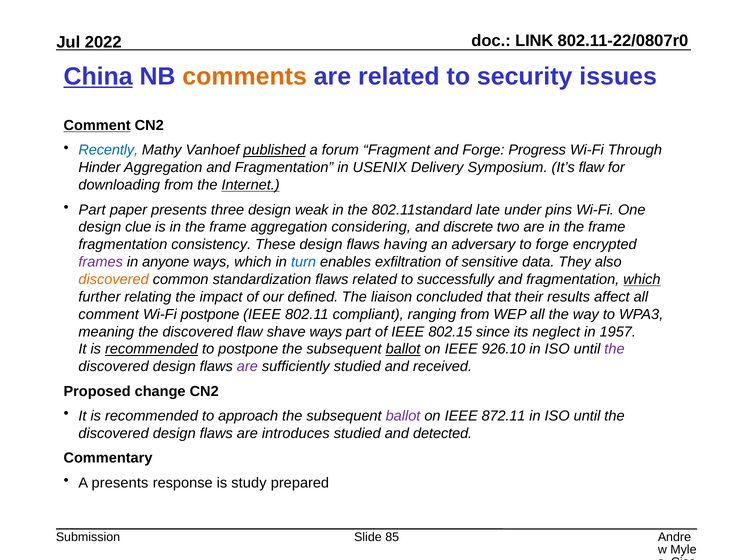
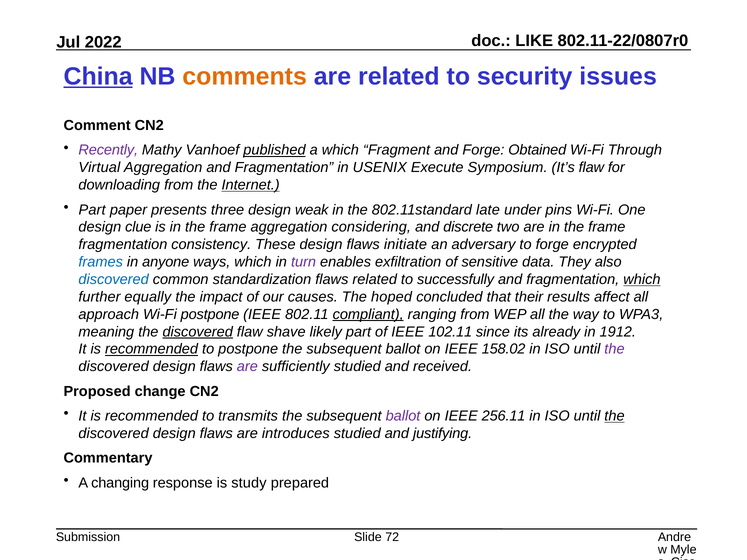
LINK: LINK -> LIKE (534, 41)
Comment underline: present -> none (97, 126)
Recently colour: blue -> purple (108, 150)
a forum: forum -> which (340, 150)
Progress: Progress -> Obtained (537, 150)
Hinder: Hinder -> Virtual (99, 168)
Delivery: Delivery -> Execute (437, 168)
having: having -> initiate (405, 245)
frames colour: purple -> blue (101, 262)
turn colour: blue -> purple (304, 262)
discovered colour: orange -> blue (114, 280)
relating: relating -> equally (148, 297)
defined: defined -> causes (313, 297)
liaison: liaison -> hoped (392, 297)
comment: comment -> approach (109, 314)
compliant underline: none -> present (368, 314)
discovered underline: none -> present (198, 332)
shave ways: ways -> likely (326, 332)
802.15: 802.15 -> 102.11 (450, 332)
neglect: neglect -> already (556, 332)
1957: 1957 -> 1912 (618, 332)
ballot underline: present -> none (403, 349)
926.10: 926.10 -> 158.02 (504, 349)
approach: approach -> transmits (248, 416)
872.11: 872.11 -> 256.11 (504, 416)
the underline: none -> present (614, 416)
detected: detected -> justifying (443, 434)
A presents: presents -> changing (120, 483)
85: 85 -> 72 (392, 537)
